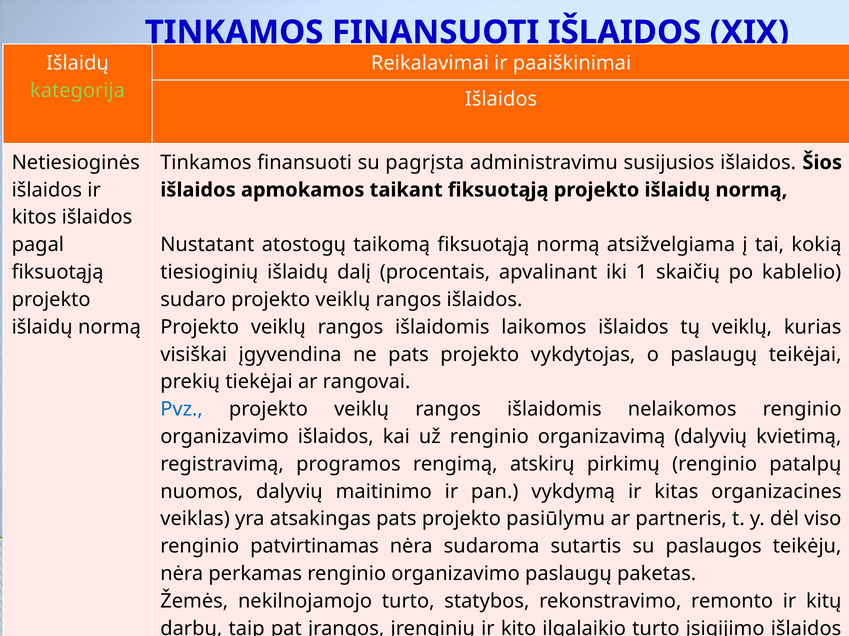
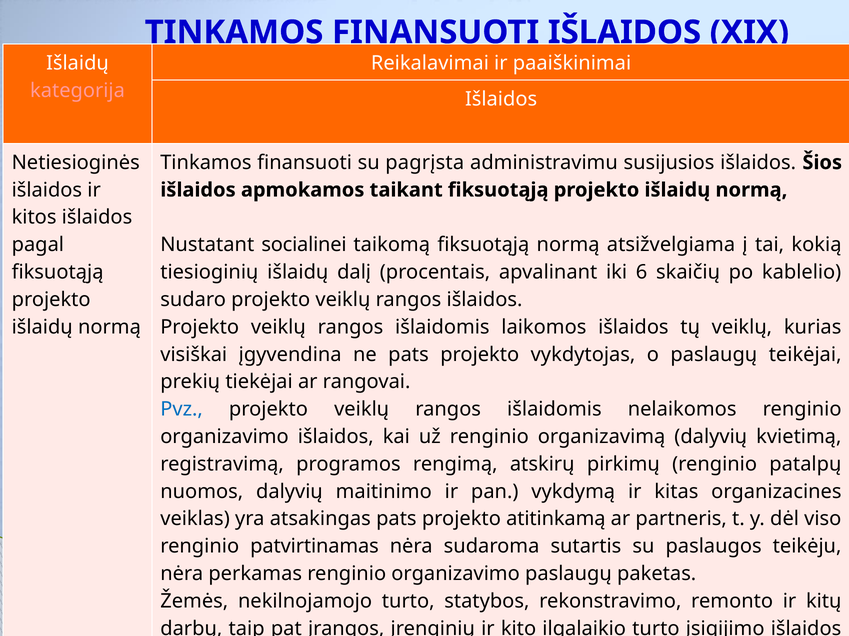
kategorija colour: light green -> pink (77, 91)
atostogų: atostogų -> socialinei (304, 245)
1: 1 -> 6 (642, 272)
pasiūlymu: pasiūlymu -> atitinkamą (556, 519)
